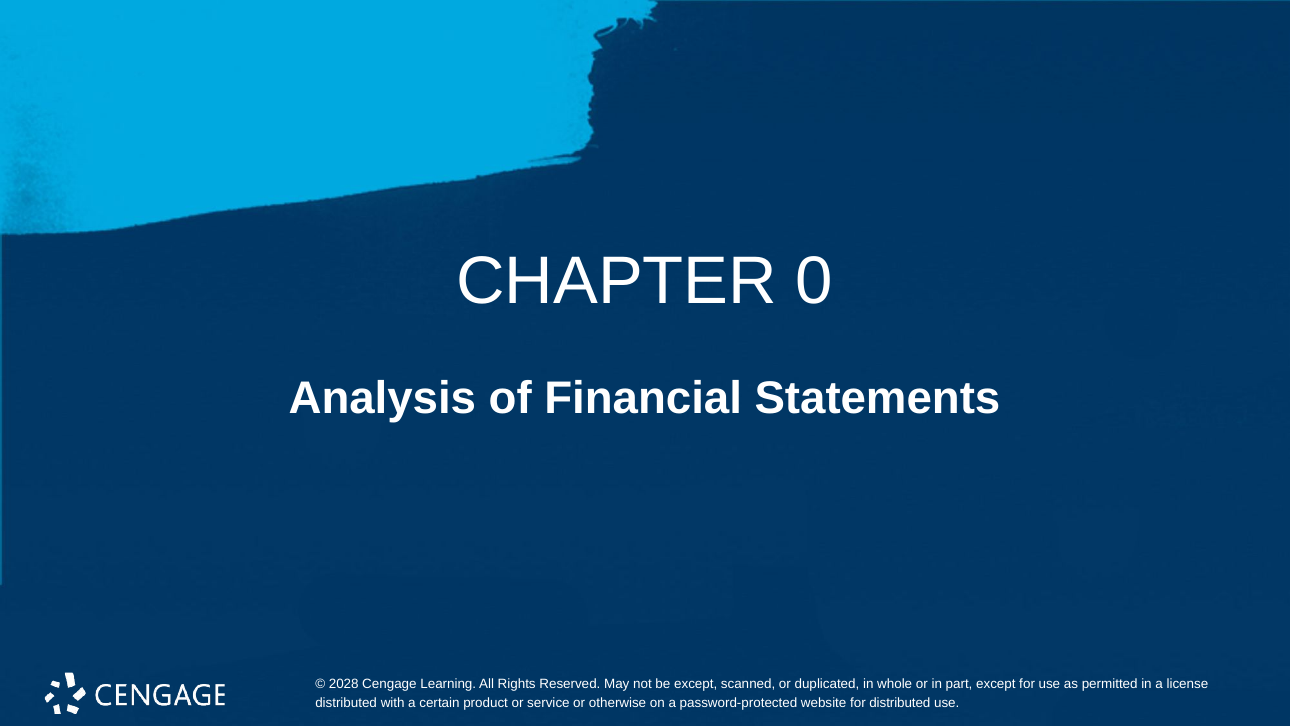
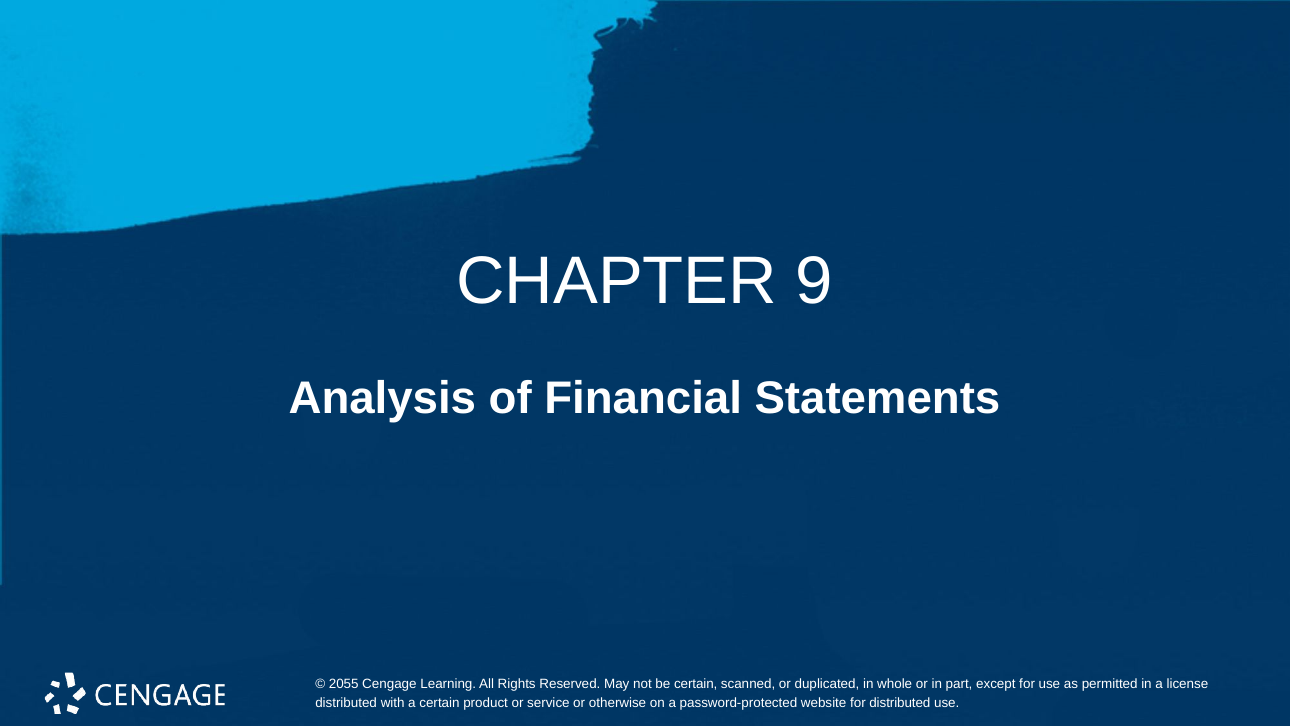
0: 0 -> 9 (814, 281)
2028: 2028 -> 2055 (344, 684)
be except: except -> certain (696, 684)
